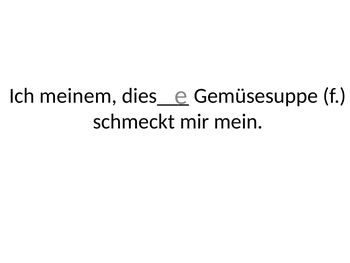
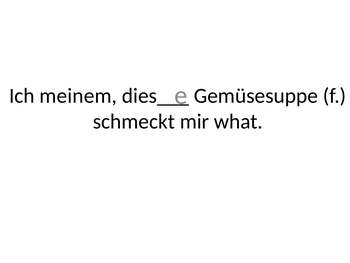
mein: mein -> what (238, 121)
